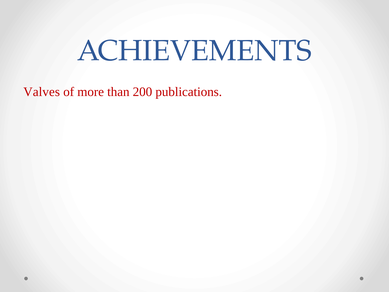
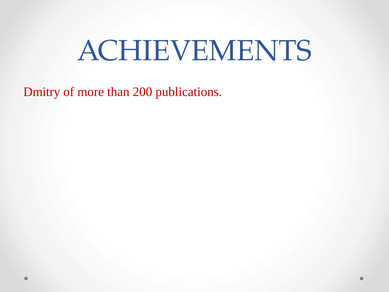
Valves: Valves -> Dmitry (42, 92)
